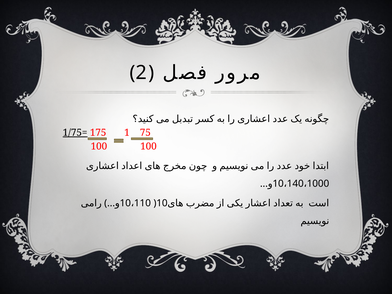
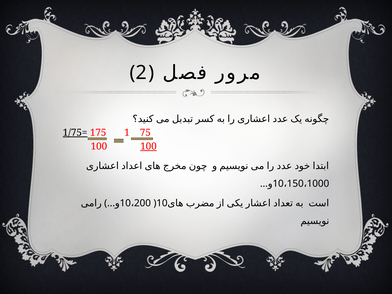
100 underline: none -> present (148, 146)
140: 140 -> 150 (295, 184)
110: 110 -> 200 (142, 203)
